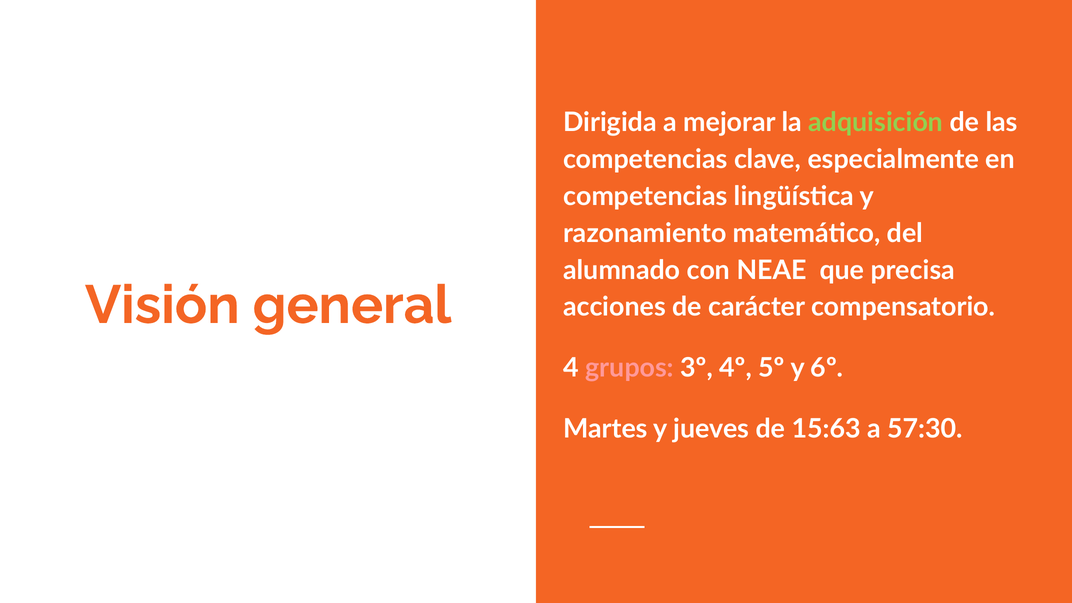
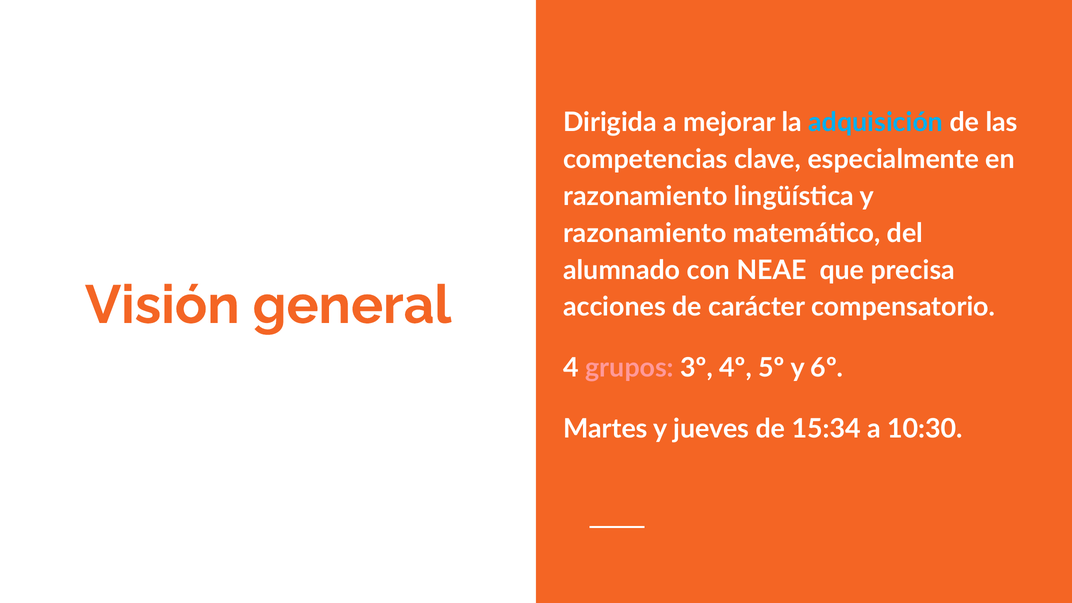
adquisición colour: light green -> light blue (876, 122)
competencias: competencias -> razonamiento (645, 196)
15:63: 15:63 -> 15:34 (826, 429)
57:30: 57:30 -> 10:30 (925, 429)
